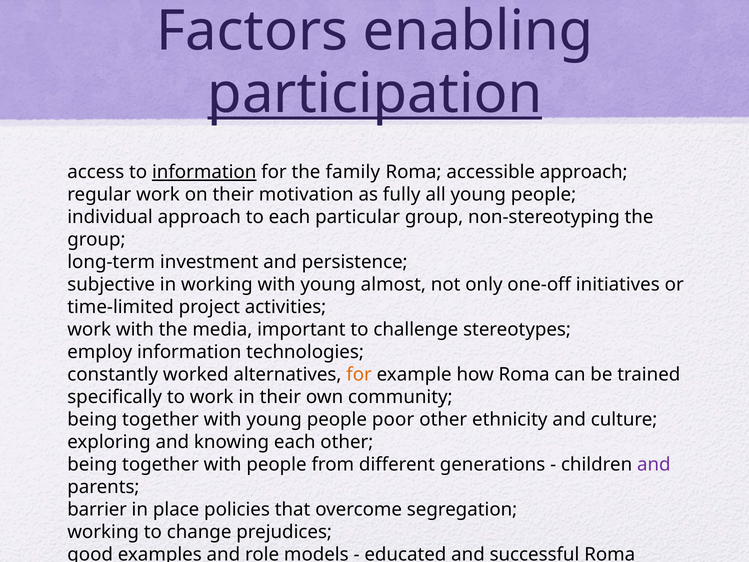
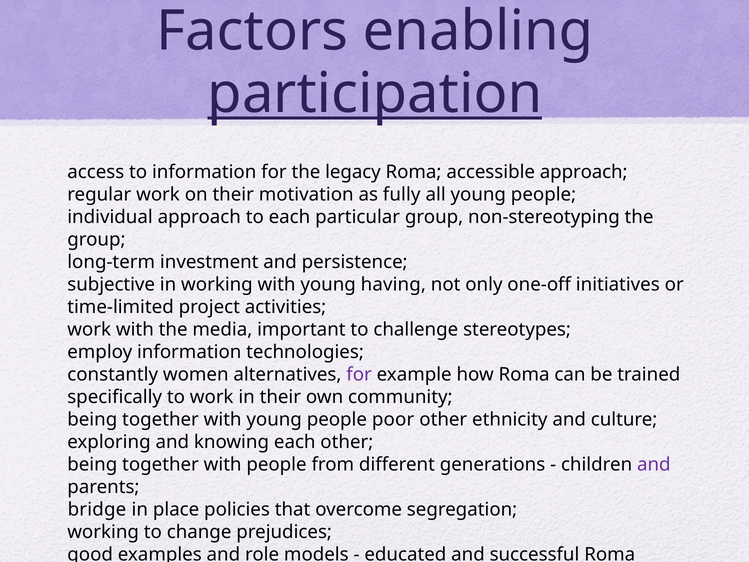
information underline: present -> none (204, 172)
family: family -> legacy (353, 172)
almost: almost -> having (393, 284)
worked: worked -> women (196, 374)
for colour: orange -> purple (359, 374)
barrier: barrier -> bridge (97, 509)
